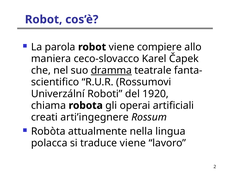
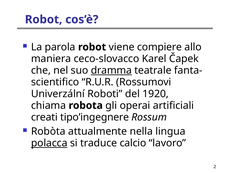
arti’ingegnere: arti’ingegnere -> tipo’ingegnere (95, 117)
polacca underline: none -> present (49, 143)
traduce viene: viene -> calcio (133, 143)
